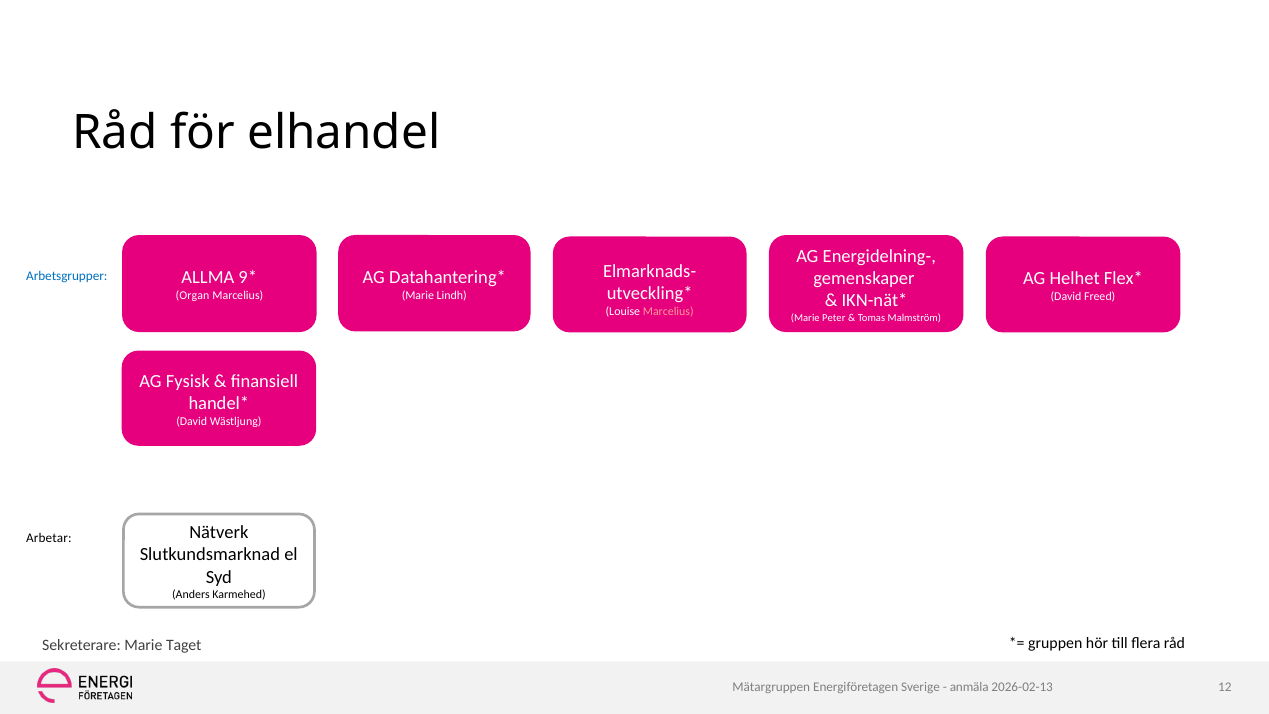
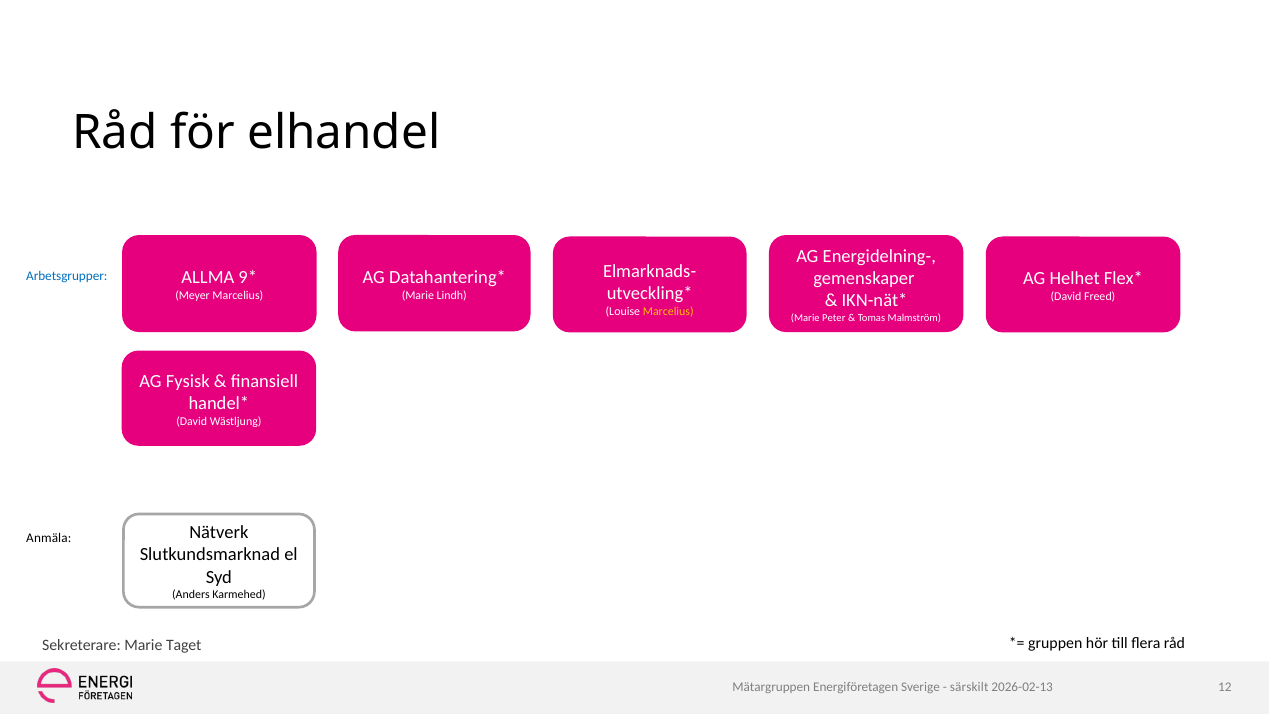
Organ: Organ -> Meyer (193, 295)
Marcelius colour: pink -> yellow (668, 311)
Arbetar: Arbetar -> Anmäla (49, 538)
anmäla: anmäla -> särskilt (969, 687)
